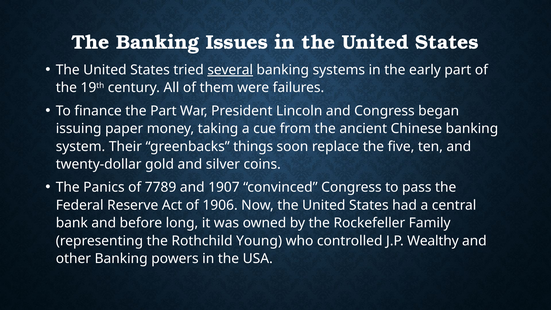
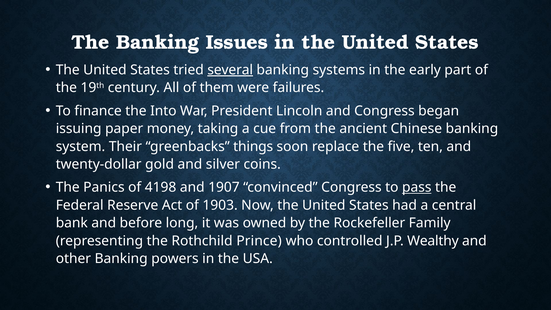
the Part: Part -> Into (163, 111)
7789: 7789 -> 4198 (161, 187)
pass underline: none -> present (417, 187)
1906: 1906 -> 1903 (220, 205)
Young: Young -> Prince (259, 241)
